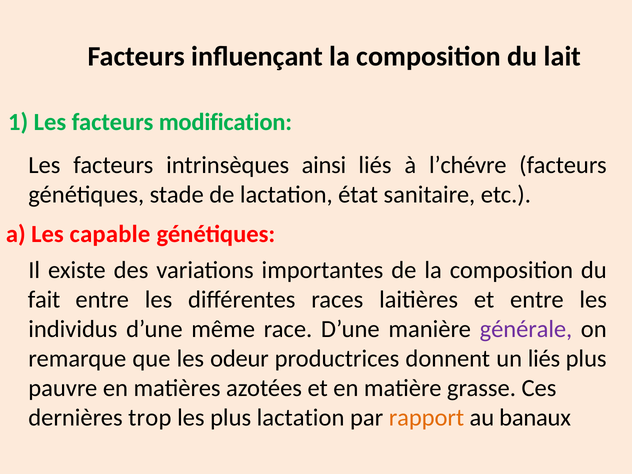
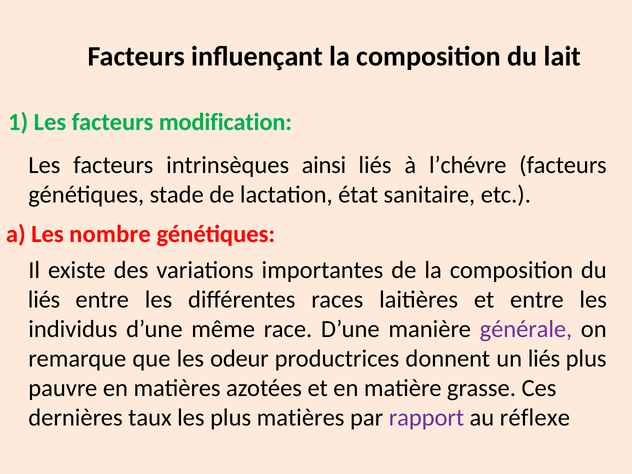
capable: capable -> nombre (110, 234)
fait: fait -> liés (44, 300)
trop: trop -> taux (150, 418)
plus lactation: lactation -> matières (301, 418)
rapport colour: orange -> purple (426, 418)
banaux: banaux -> réflexe (535, 418)
